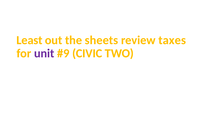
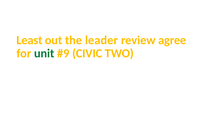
sheets: sheets -> leader (101, 40)
taxes: taxes -> agree (172, 40)
unit colour: purple -> green (44, 53)
